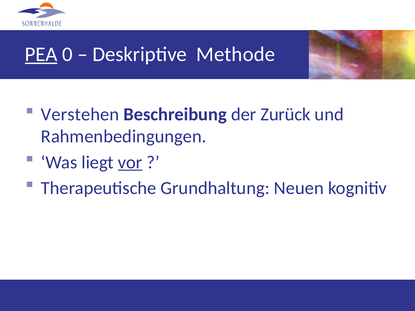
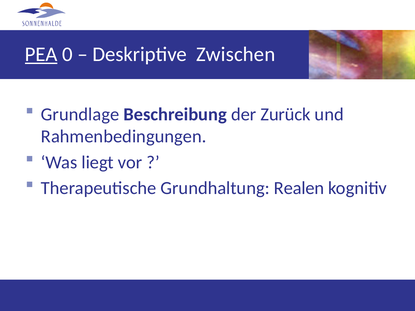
Methode: Methode -> Zwischen (236, 54)
Verstehen: Verstehen -> Grundlage (80, 115)
vor underline: present -> none (130, 162)
Neuen: Neuen -> Realen (299, 188)
